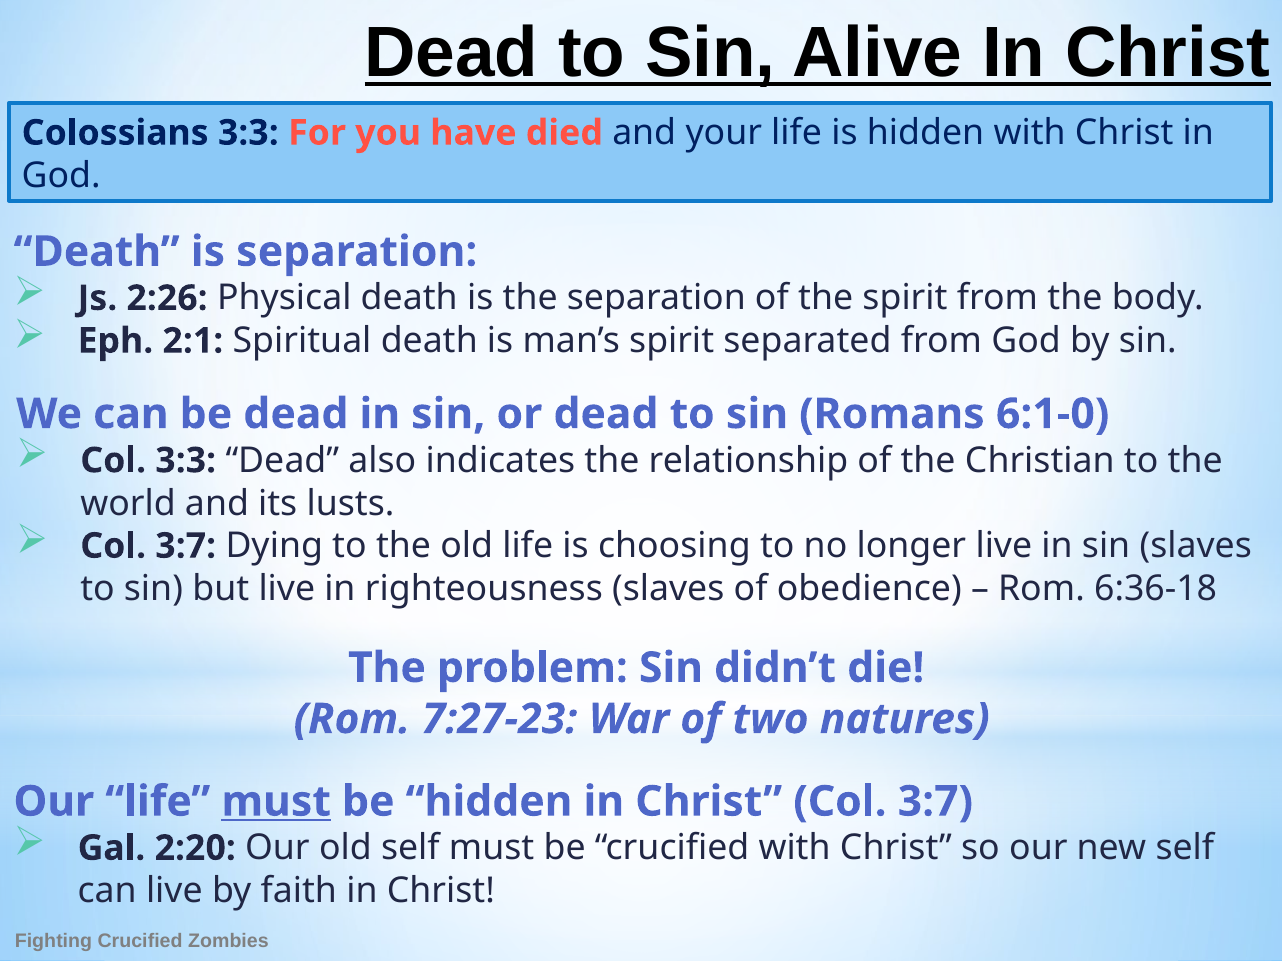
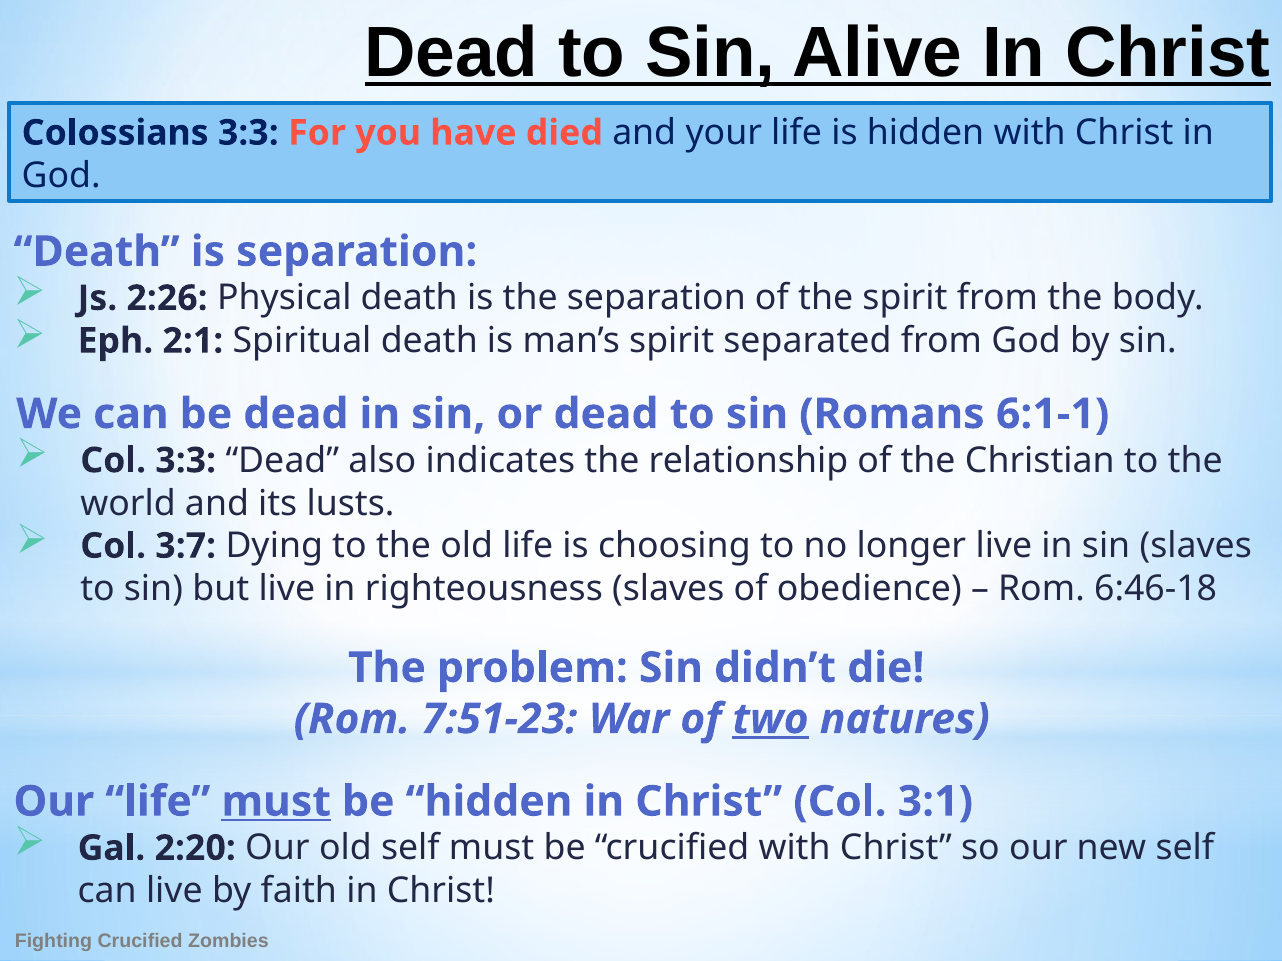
6:1-0: 6:1-0 -> 6:1-1 (1053, 414)
6:36-18: 6:36-18 -> 6:46-18 (1156, 589)
7:27-23: 7:27-23 -> 7:51-23 (500, 720)
two underline: none -> present (771, 720)
Christ Col 3:7: 3:7 -> 3:1 (935, 802)
